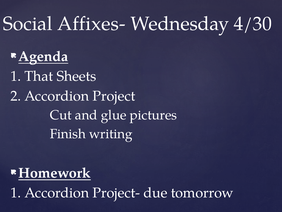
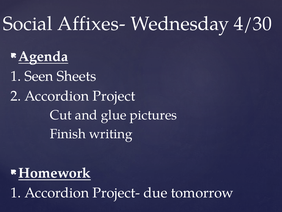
That: That -> Seen (39, 76)
